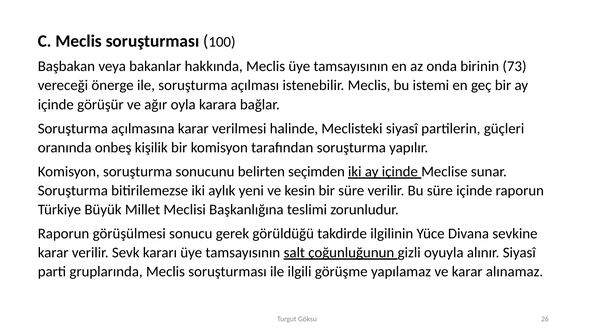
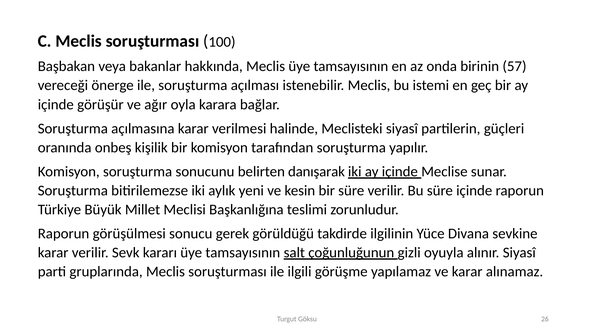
73: 73 -> 57 (514, 66)
seçimden: seçimden -> danışarak (316, 172)
